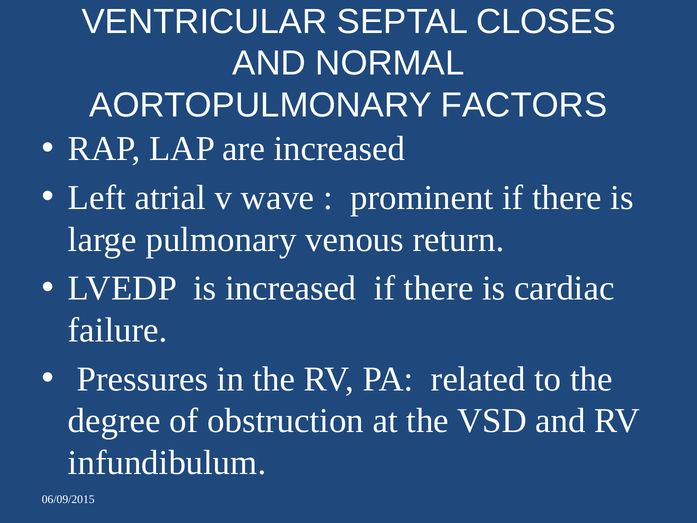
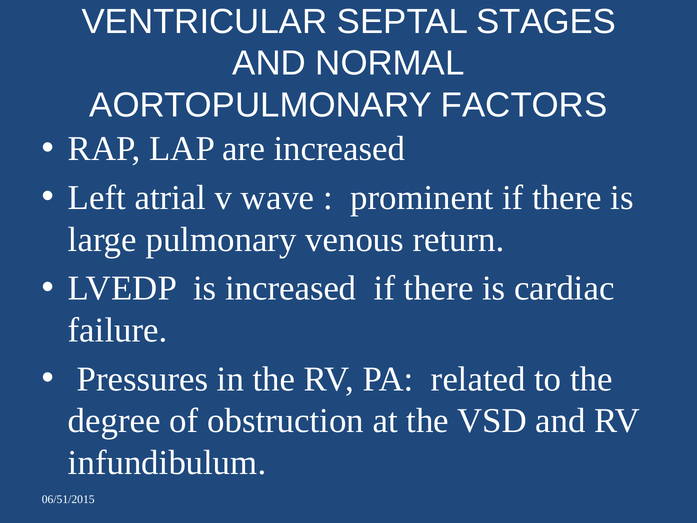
CLOSES: CLOSES -> STAGES (546, 22)
06/09/2015: 06/09/2015 -> 06/51/2015 (68, 499)
